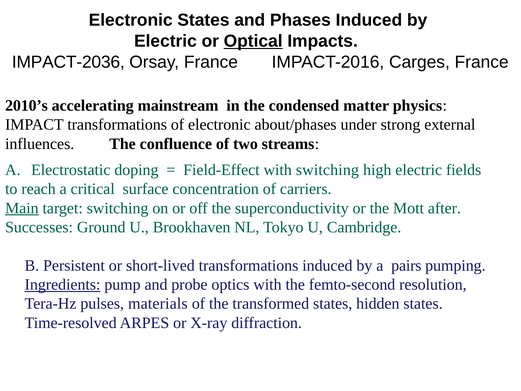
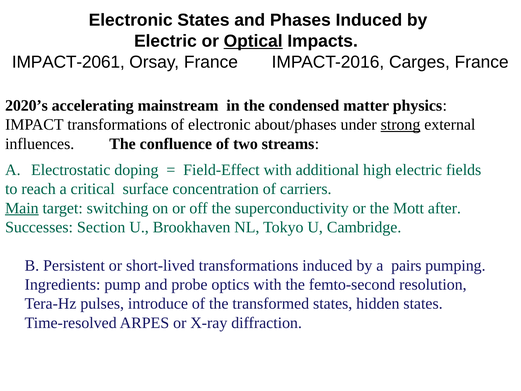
IMPACT-2036: IMPACT-2036 -> IMPACT-2061 (68, 62)
2010’s: 2010’s -> 2020’s (26, 106)
strong underline: none -> present (401, 125)
with switching: switching -> additional (327, 170)
Ground: Ground -> Section (101, 227)
Ingredients underline: present -> none (63, 284)
materials: materials -> introduce (158, 303)
